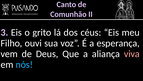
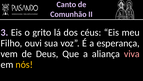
nós colour: light blue -> yellow (24, 64)
